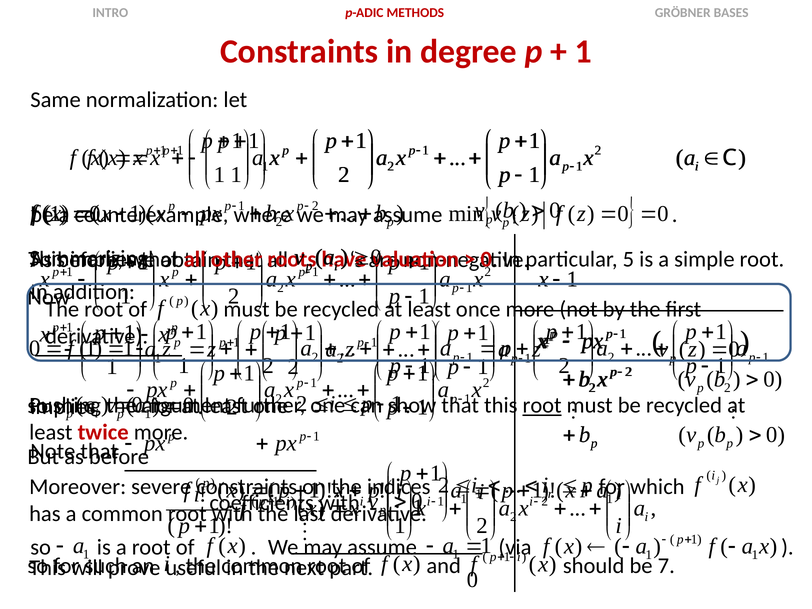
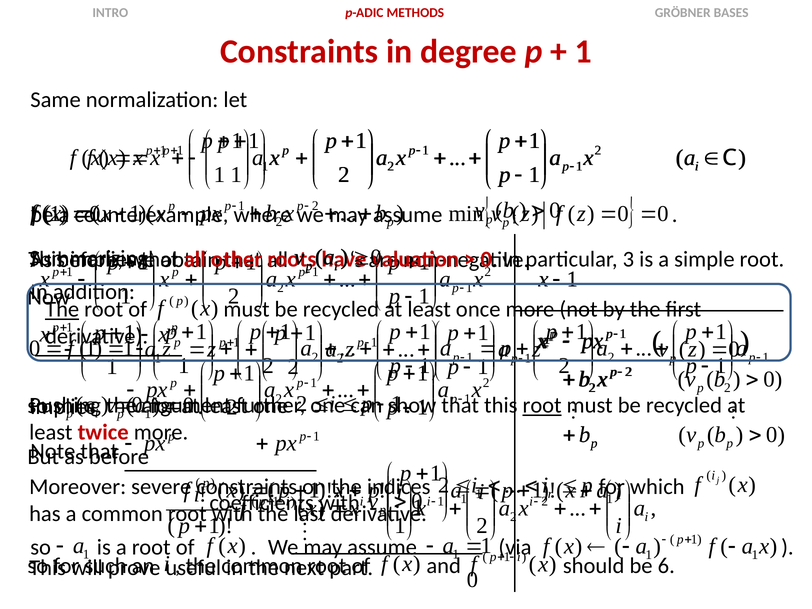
5: 5 -> 3 (628, 259)
The underline: none -> present (62, 309)
7: 7 -> 6 (666, 566)
